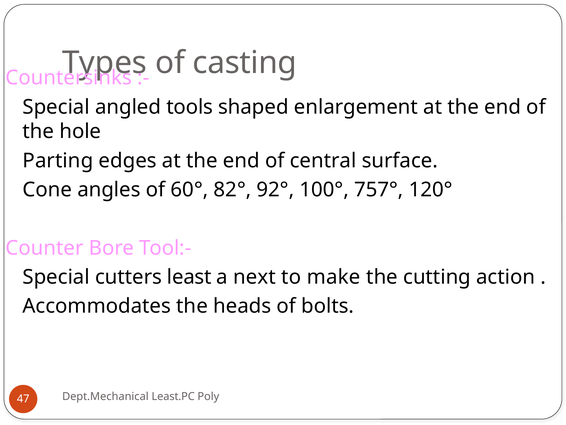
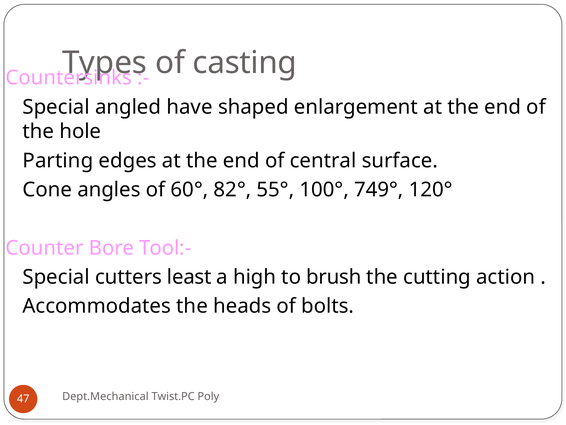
tools: tools -> have (190, 107)
92°: 92° -> 55° (275, 190)
757°: 757° -> 749° (379, 190)
next: next -> high (255, 277)
make: make -> brush (334, 277)
Least.PC: Least.PC -> Twist.PC (173, 396)
